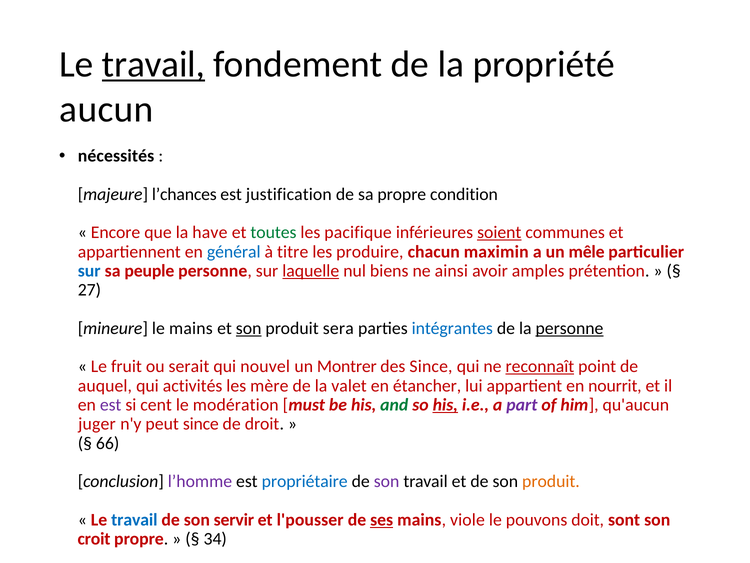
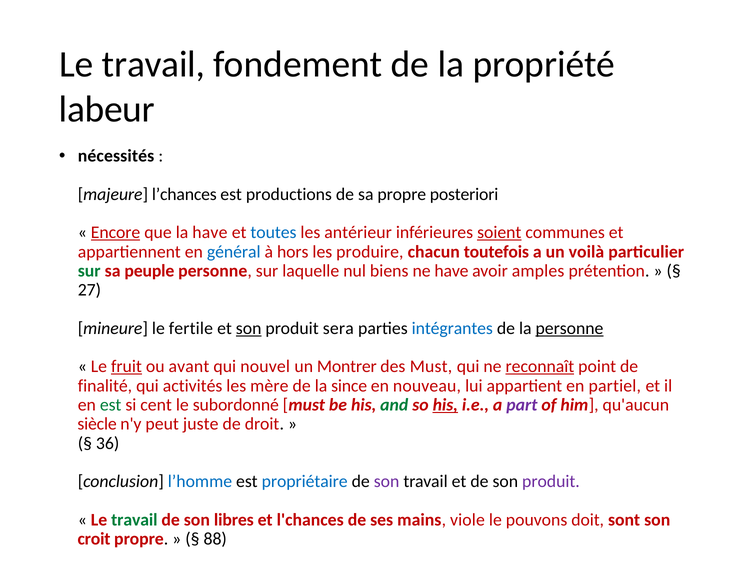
travail underline: present -> none (154, 64)
aucun: aucun -> labeur (107, 109)
justification: justification -> productions (289, 194)
condition: condition -> posteriori (464, 194)
Encore underline: none -> present (116, 232)
toutes colour: green -> blue (273, 232)
pacifique: pacifique -> antérieur (358, 232)
titre: titre -> hors (293, 251)
maximin: maximin -> toutefois (496, 251)
mêle: mêle -> voilà (586, 251)
sur colour: blue -> green (89, 271)
laquelle underline: present -> none (311, 271)
ne ainsi: ainsi -> have (451, 271)
le mains: mains -> fertile (191, 328)
fruit underline: none -> present (126, 366)
serait: serait -> avant (189, 366)
des Since: Since -> Must (431, 366)
auquel: auquel -> finalité (105, 385)
valet: valet -> since (349, 385)
étancher: étancher -> nouveau (427, 385)
nourrit: nourrit -> partiel (615, 385)
est colour: purple -> green (111, 404)
modération: modération -> subordonné (236, 404)
juger: juger -> siècle (97, 424)
peut since: since -> juste (201, 424)
66: 66 -> 36 (108, 443)
l’homme colour: purple -> blue (200, 481)
produit colour: orange -> purple (551, 481)
travail colour: blue -> green (134, 519)
servir: servir -> libres (234, 519)
l'pousser: l'pousser -> l'chances (310, 519)
ses underline: present -> none (382, 519)
34: 34 -> 88 (215, 538)
